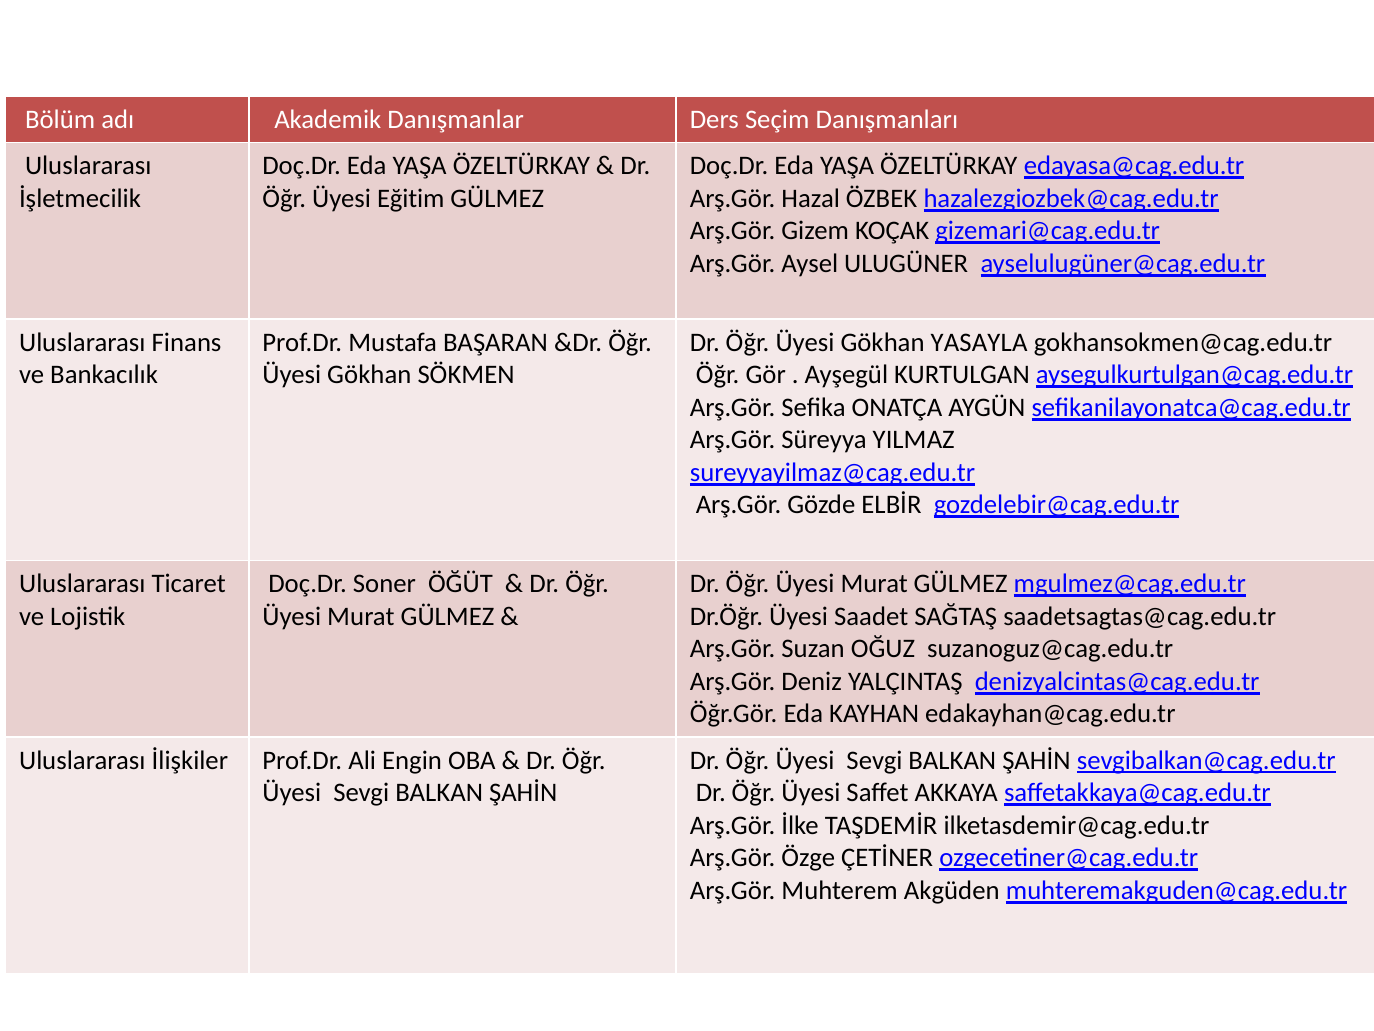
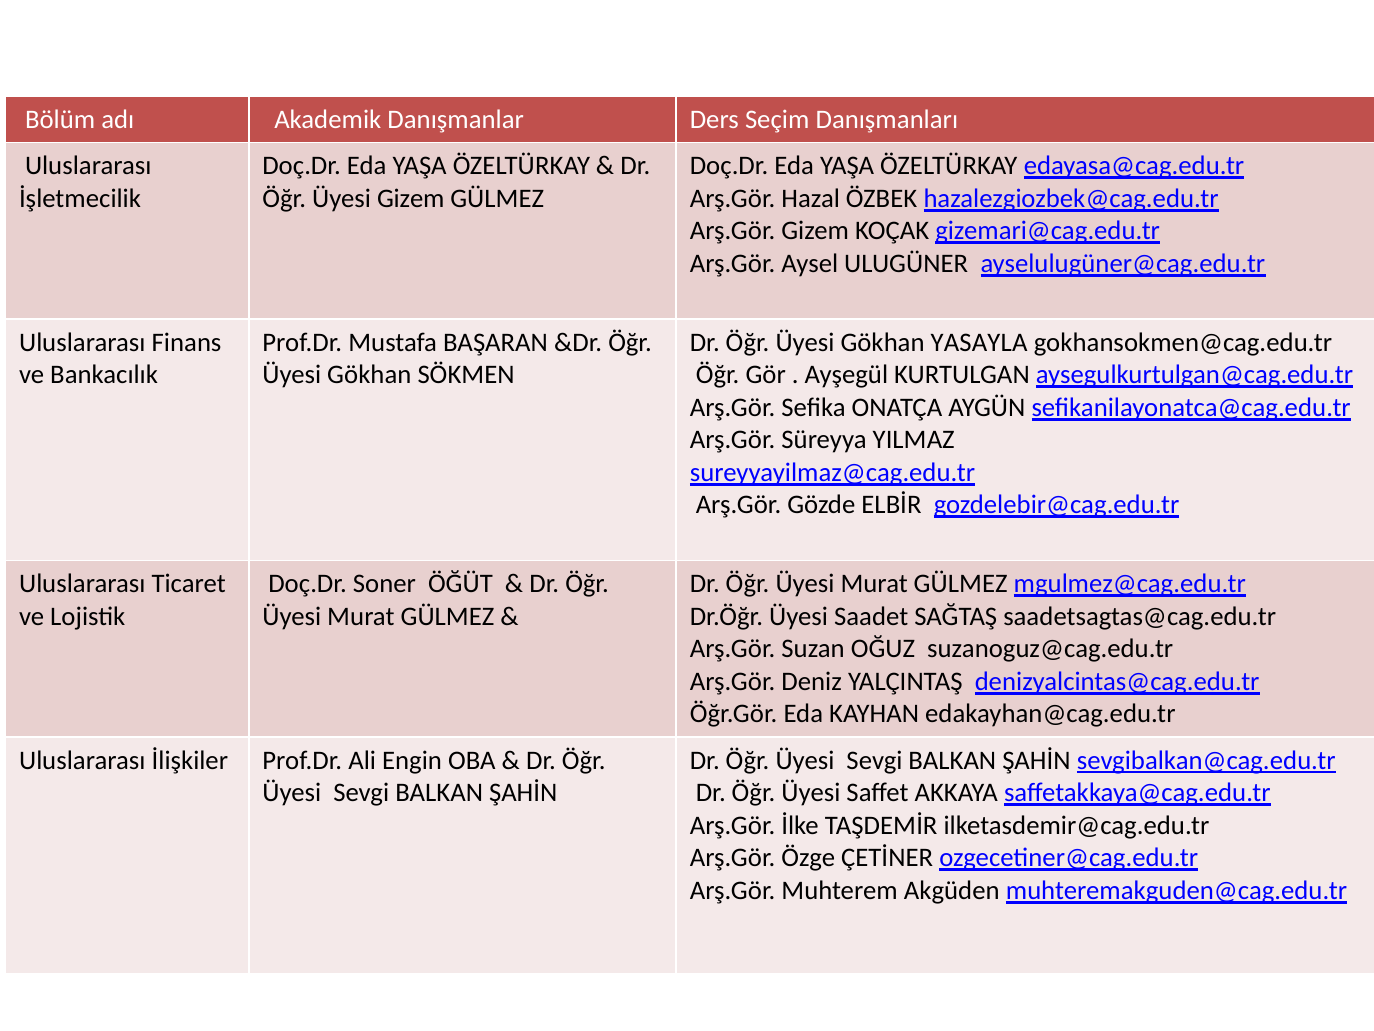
Üyesi Eğitim: Eğitim -> Gizem (411, 198)
